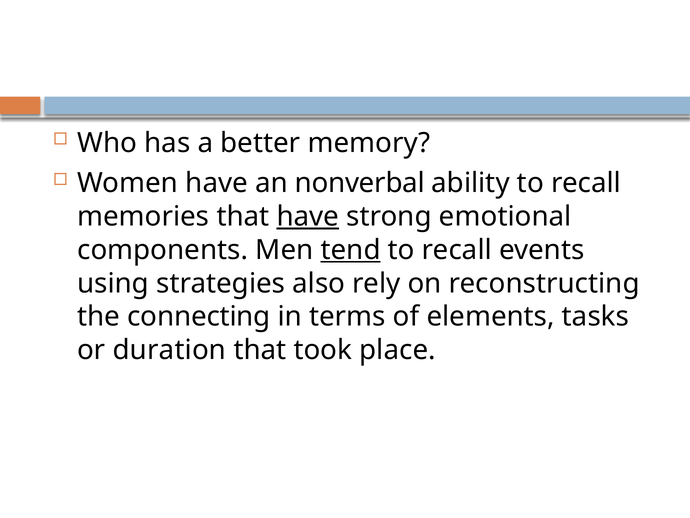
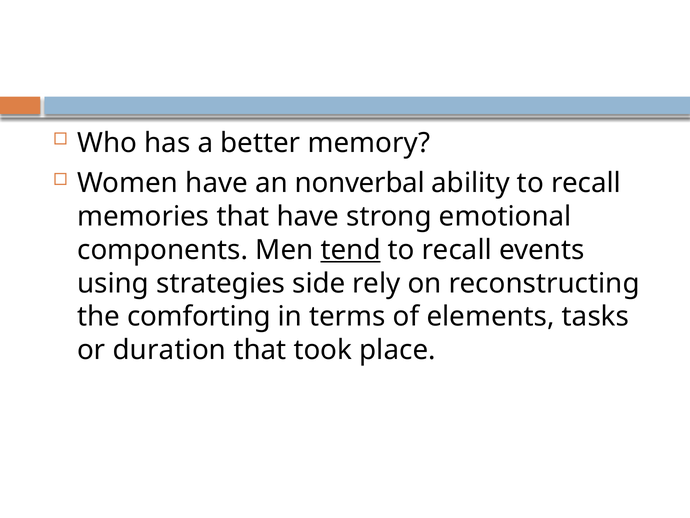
have underline: present -> none (308, 216)
also: also -> side (319, 283)
connecting: connecting -> comforting (199, 316)
